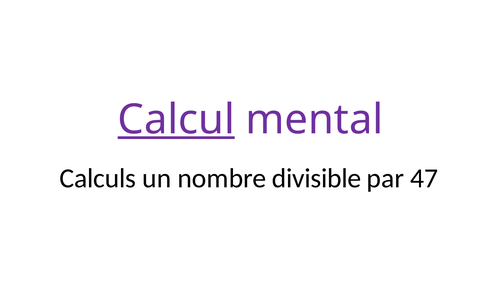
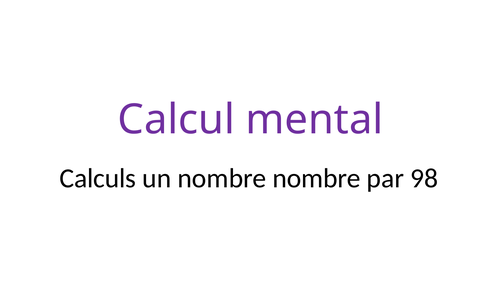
Calcul underline: present -> none (176, 120)
nombre divisible: divisible -> nombre (317, 178)
47: 47 -> 98 (424, 178)
